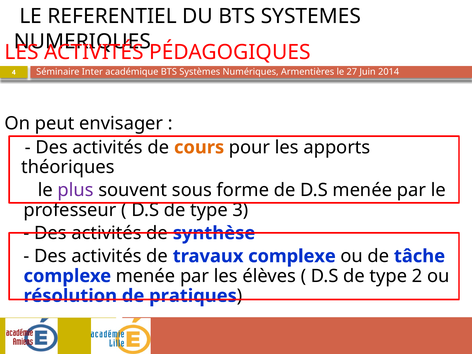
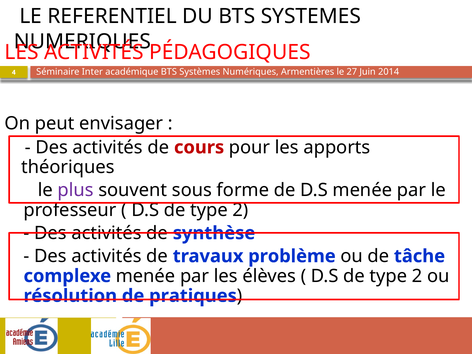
cours colour: orange -> red (199, 147)
3: 3 -> 2 (240, 210)
travaux complexe: complexe -> problème (292, 256)
